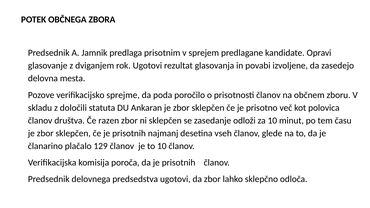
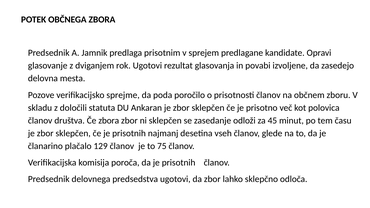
Če razen: razen -> zbora (109, 121)
za 10: 10 -> 45 (272, 121)
to 10: 10 -> 75 (162, 146)
